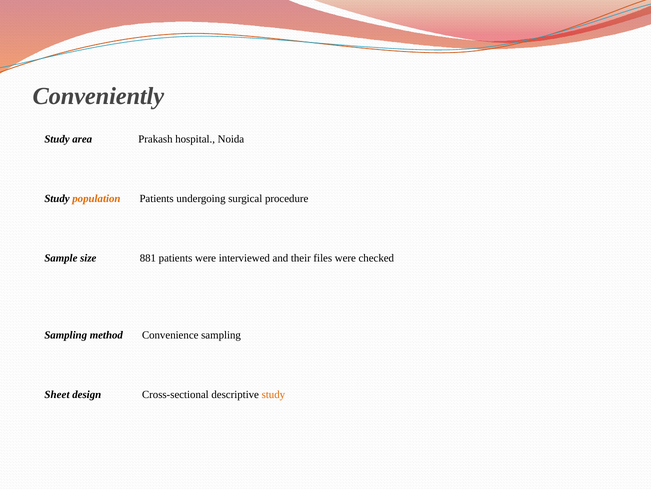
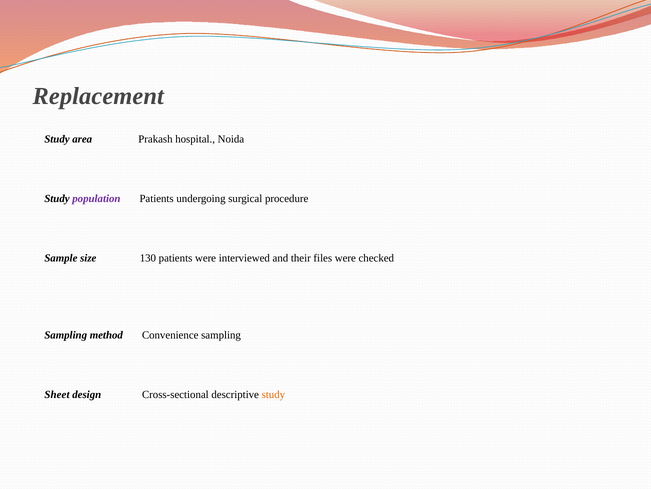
Conveniently: Conveniently -> Replacement (98, 96)
population colour: orange -> purple (96, 198)
881: 881 -> 130 (148, 258)
